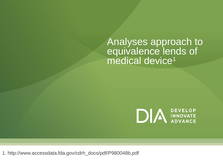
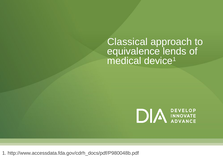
Analyses: Analyses -> Classical (127, 42)
